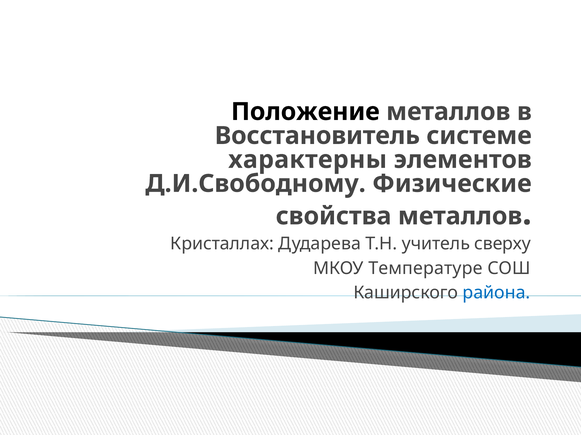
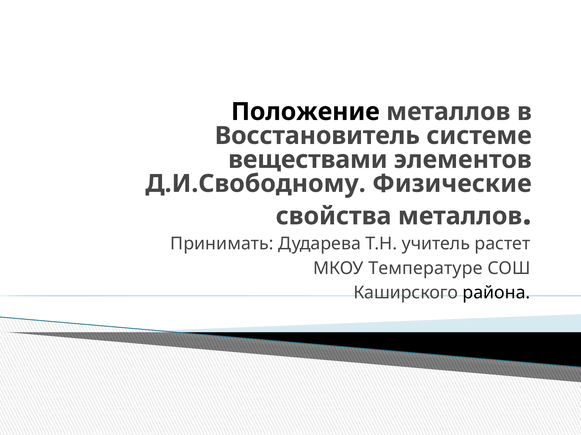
характерны: характерны -> веществами (308, 160)
Кристаллах: Кристаллах -> Принимать (222, 244)
сверху: сверху -> растет (502, 244)
района colour: blue -> black (496, 293)
